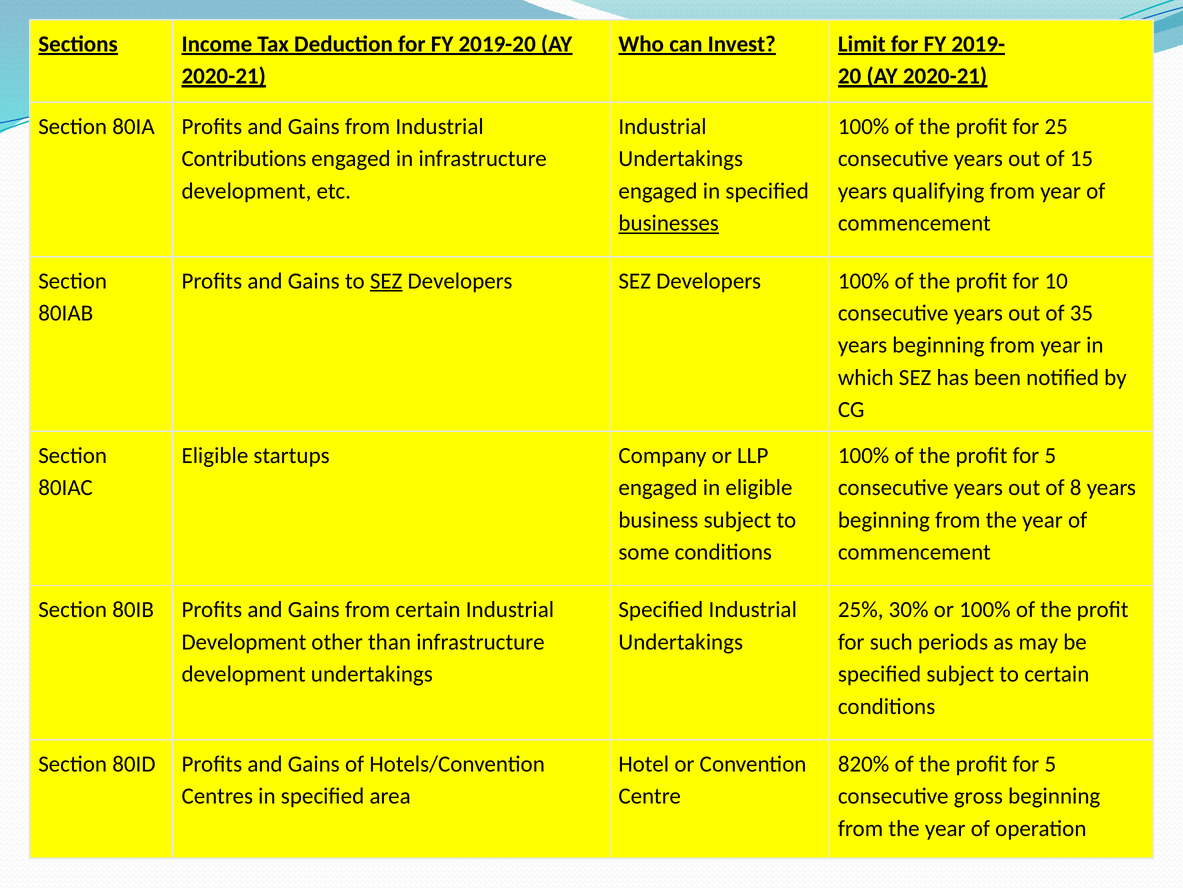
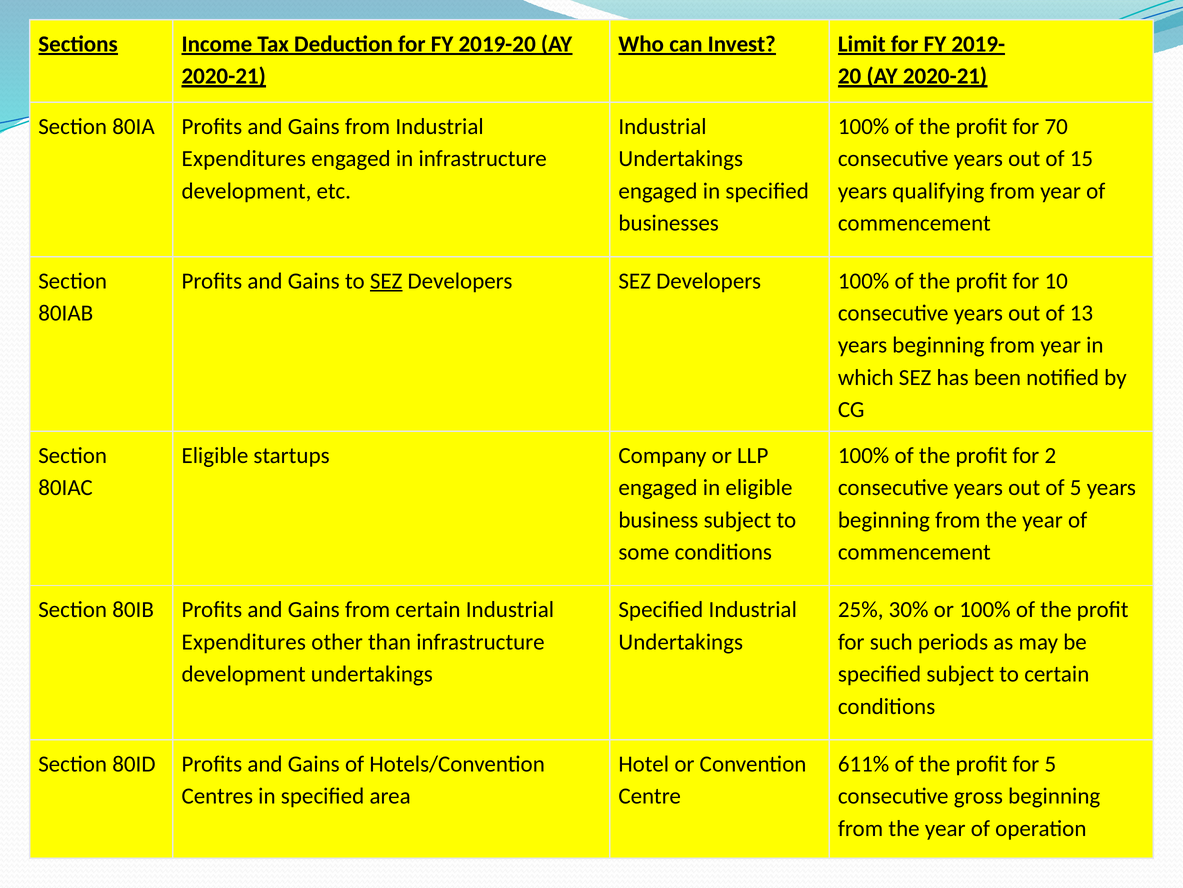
25: 25 -> 70 (1056, 127)
Contributions: Contributions -> Expenditures (244, 159)
businesses underline: present -> none (669, 223)
35: 35 -> 13 (1081, 313)
5: 5 -> 2 (1050, 455)
of 8: 8 -> 5 (1076, 487)
Development: Development -> Expenditures (244, 641)
820%: 820% -> 611% (864, 763)
